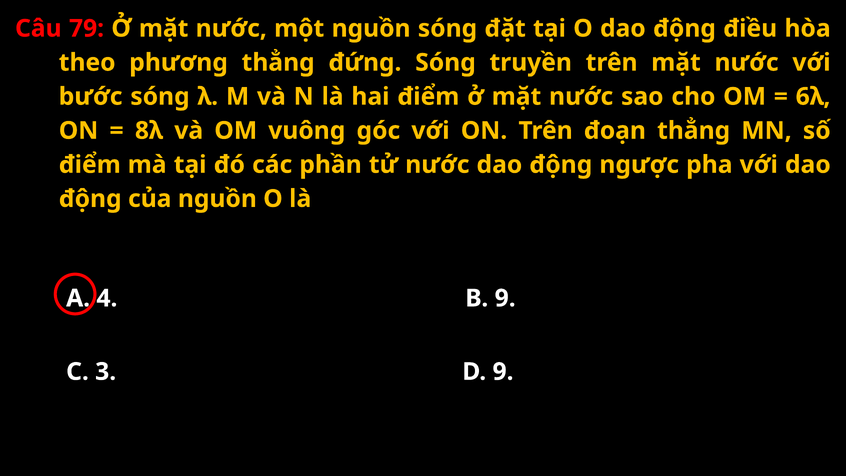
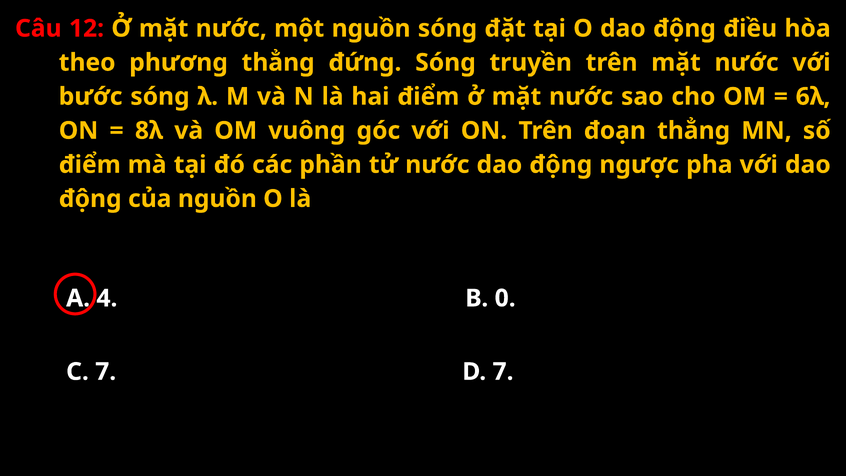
79: 79 -> 12 (87, 28)
B 9: 9 -> 0 (505, 298)
C 3: 3 -> 7 (106, 372)
D 9: 9 -> 7 (503, 372)
